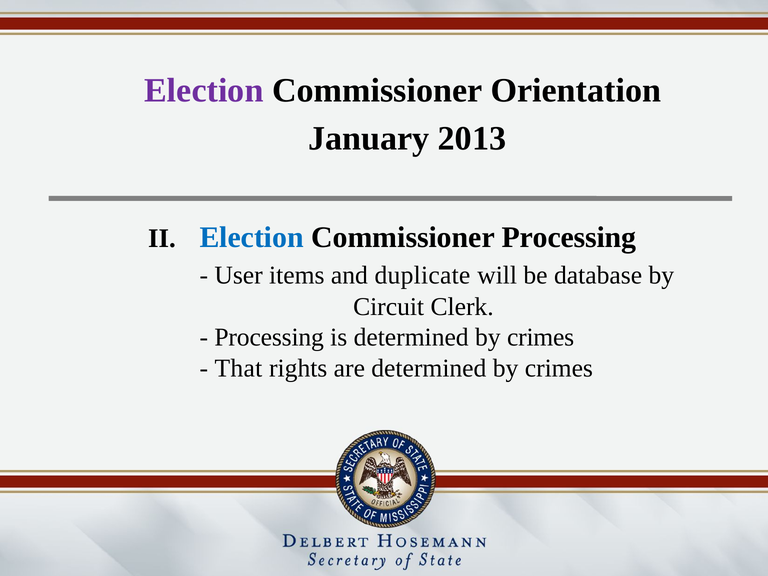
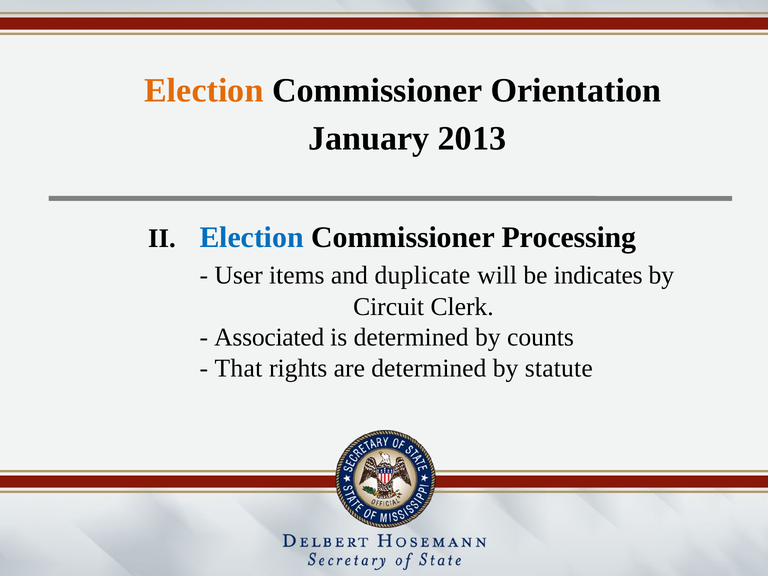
Election colour: purple -> orange (204, 91)
database: database -> indicates (598, 275)
Processing: Processing -> Associated (269, 337)
is determined by crimes: crimes -> counts (540, 337)
are determined by crimes: crimes -> statute (559, 368)
